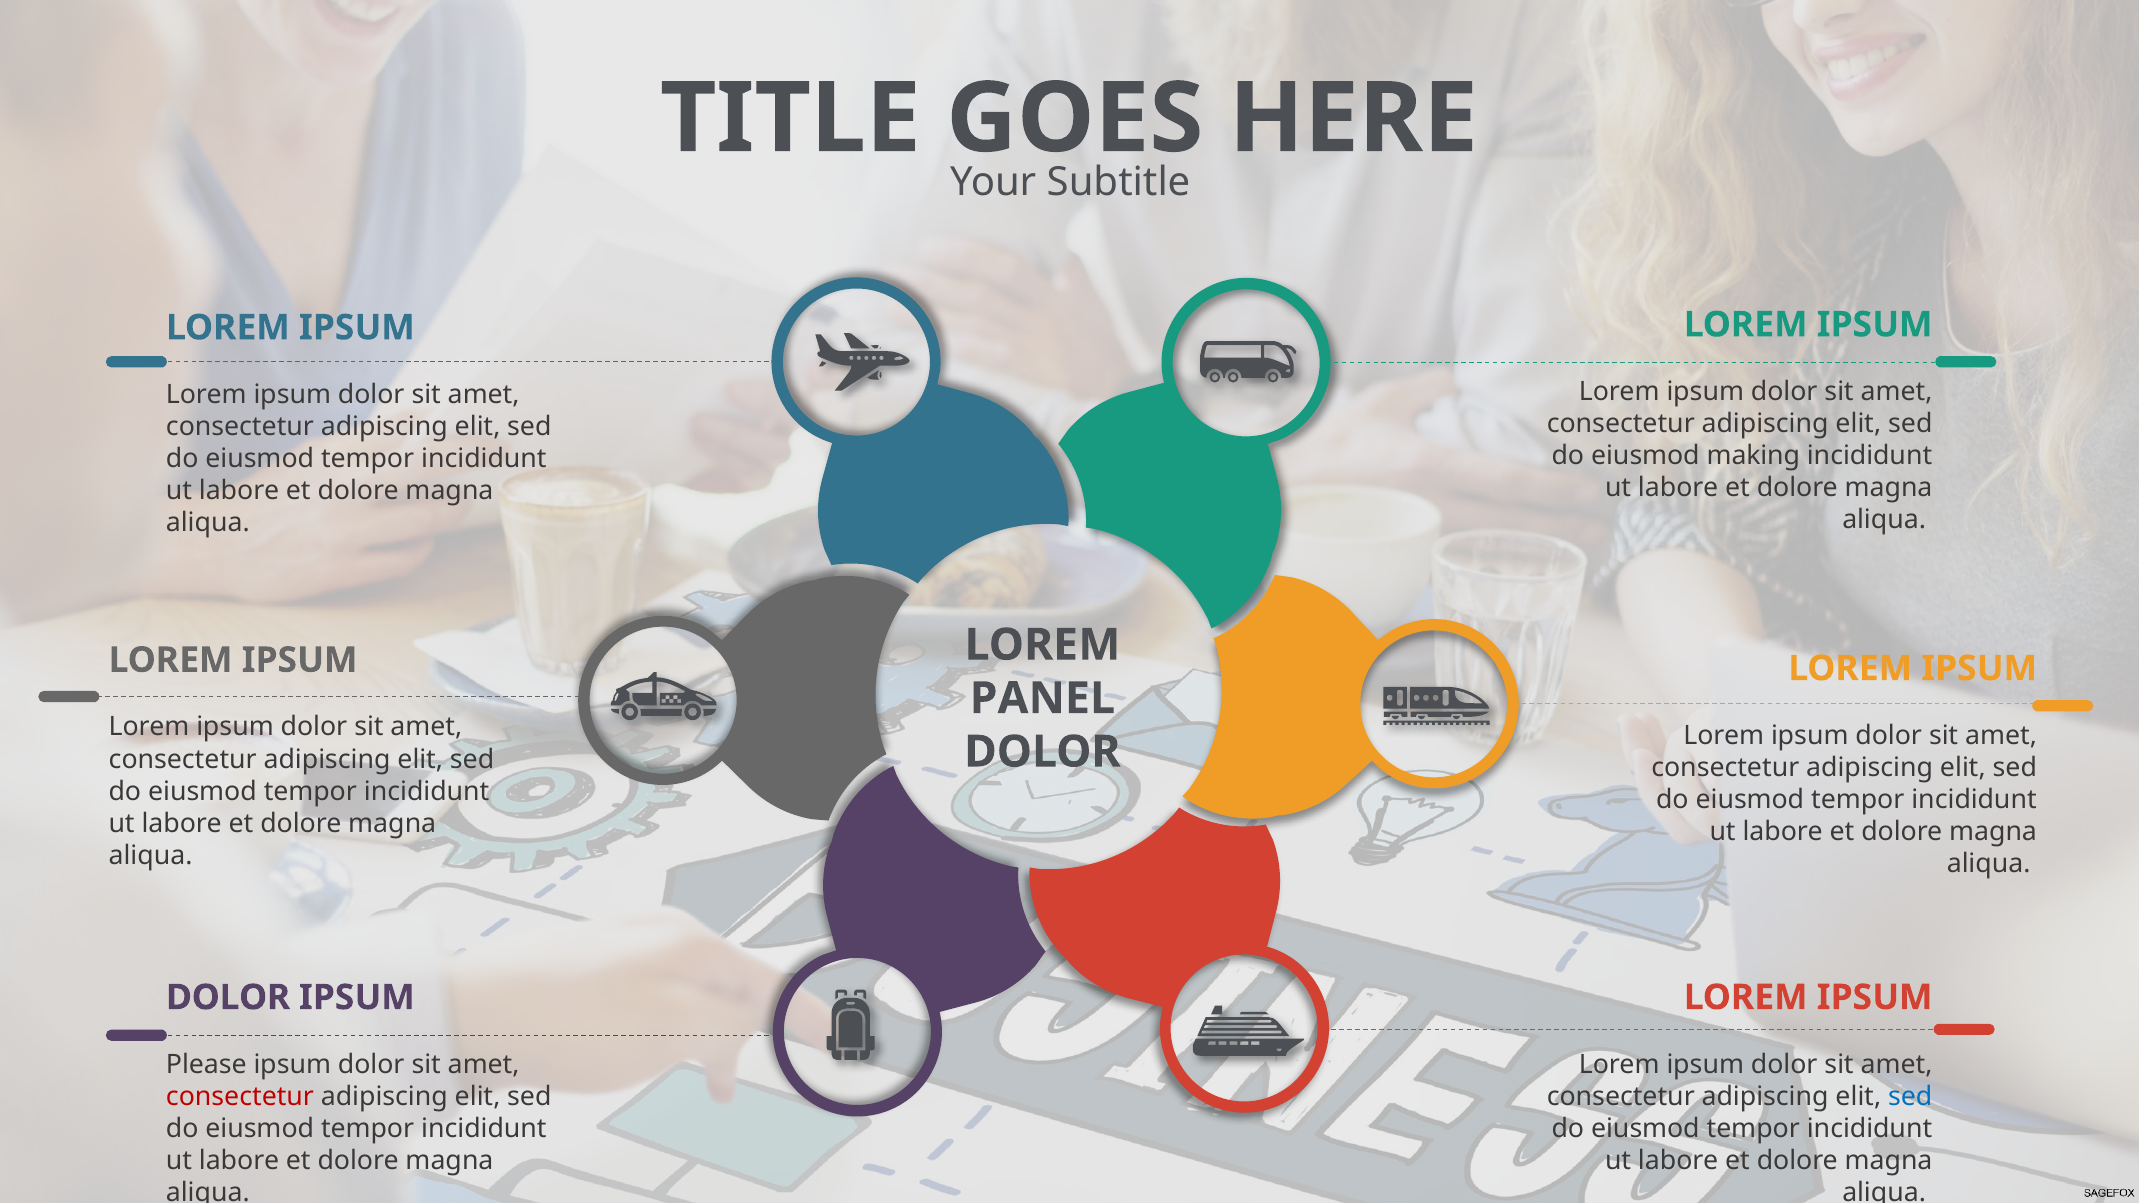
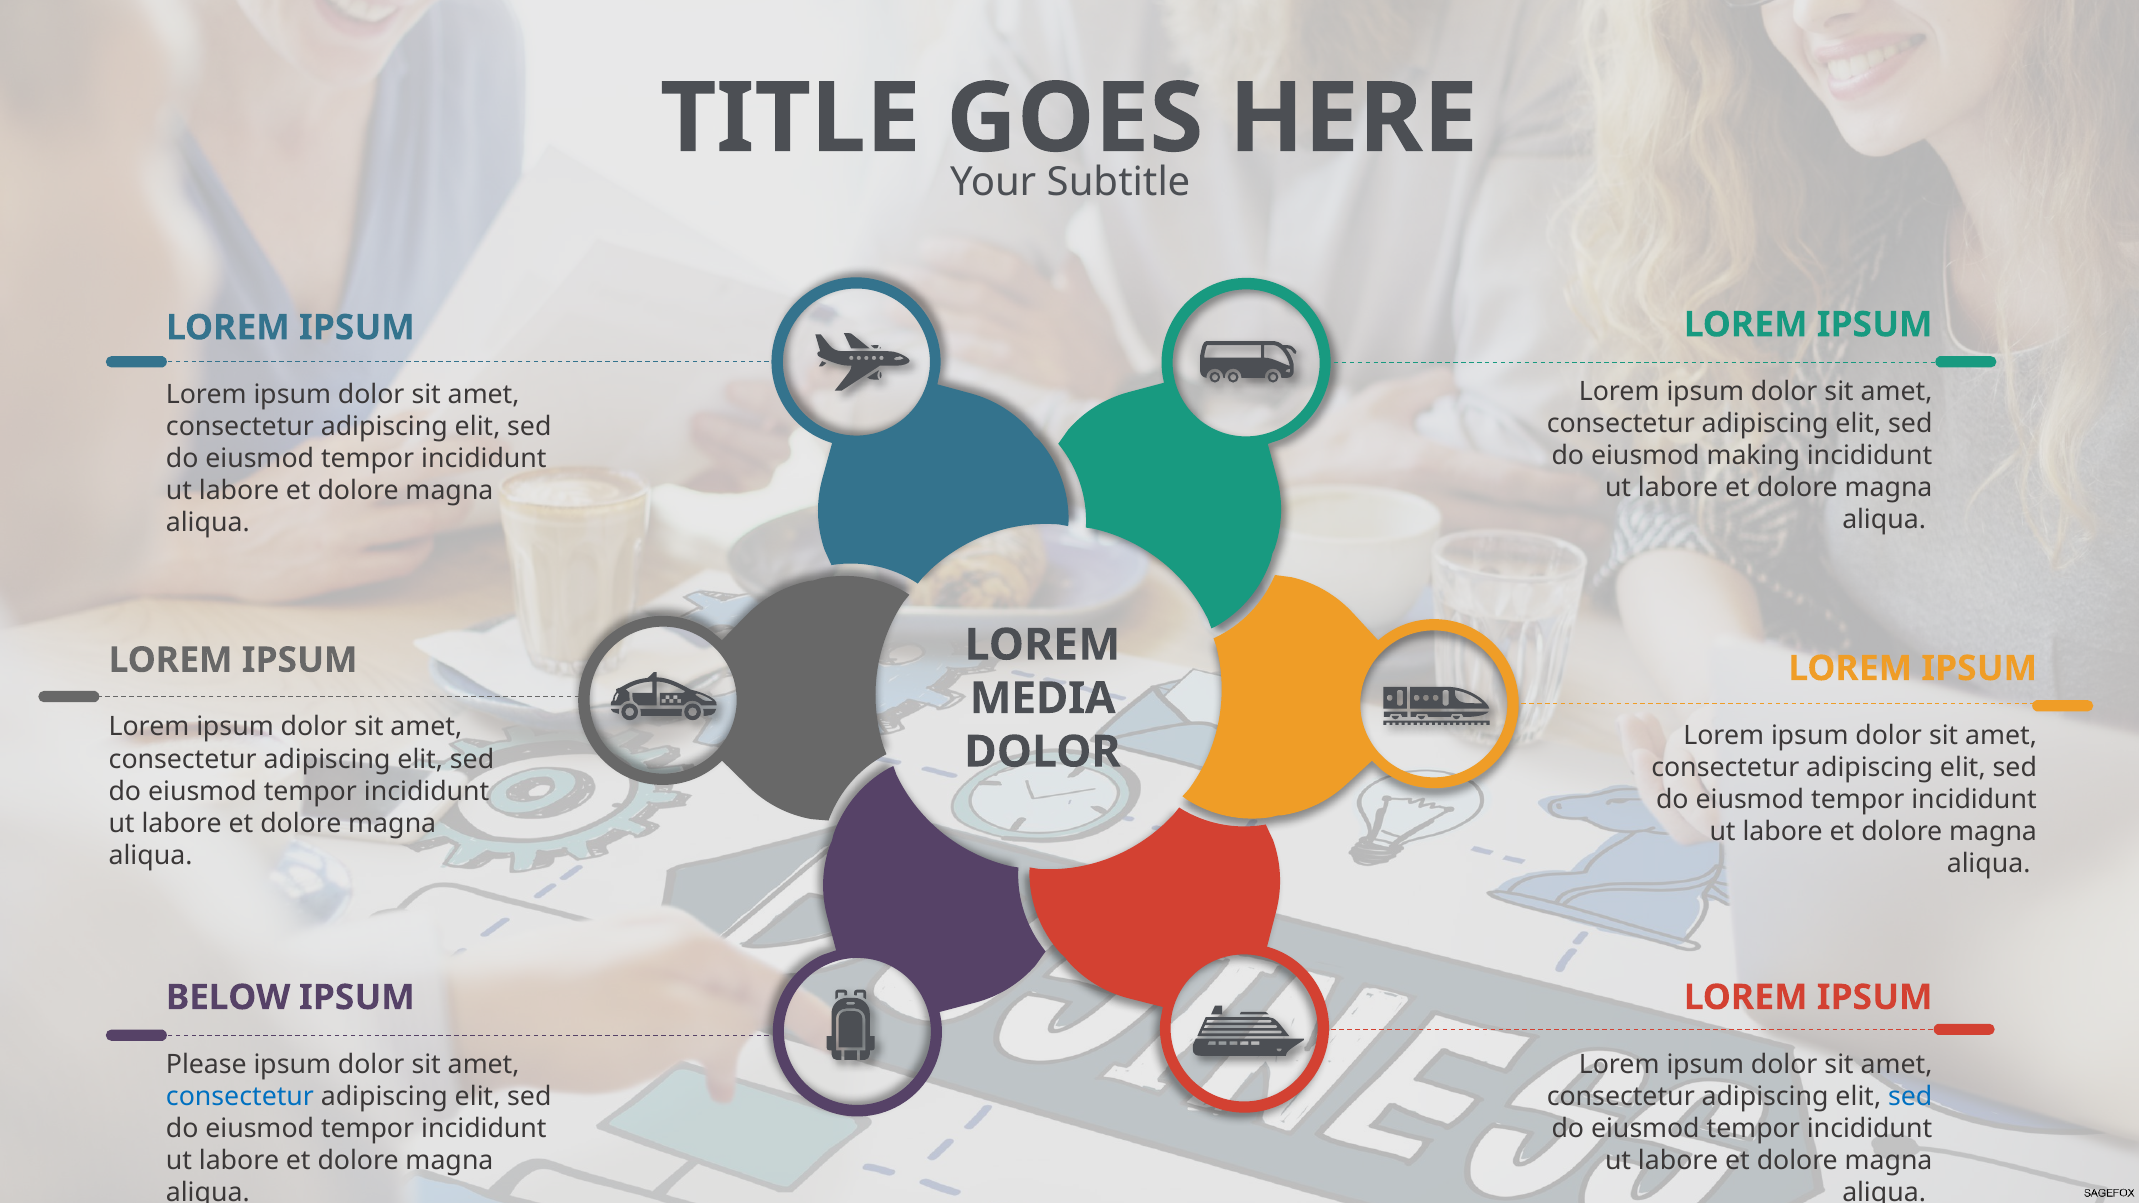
PANEL: PANEL -> MEDIA (1043, 698)
DOLOR: DOLOR -> BELOW (228, 998)
consectetur colour: red -> blue (240, 1097)
